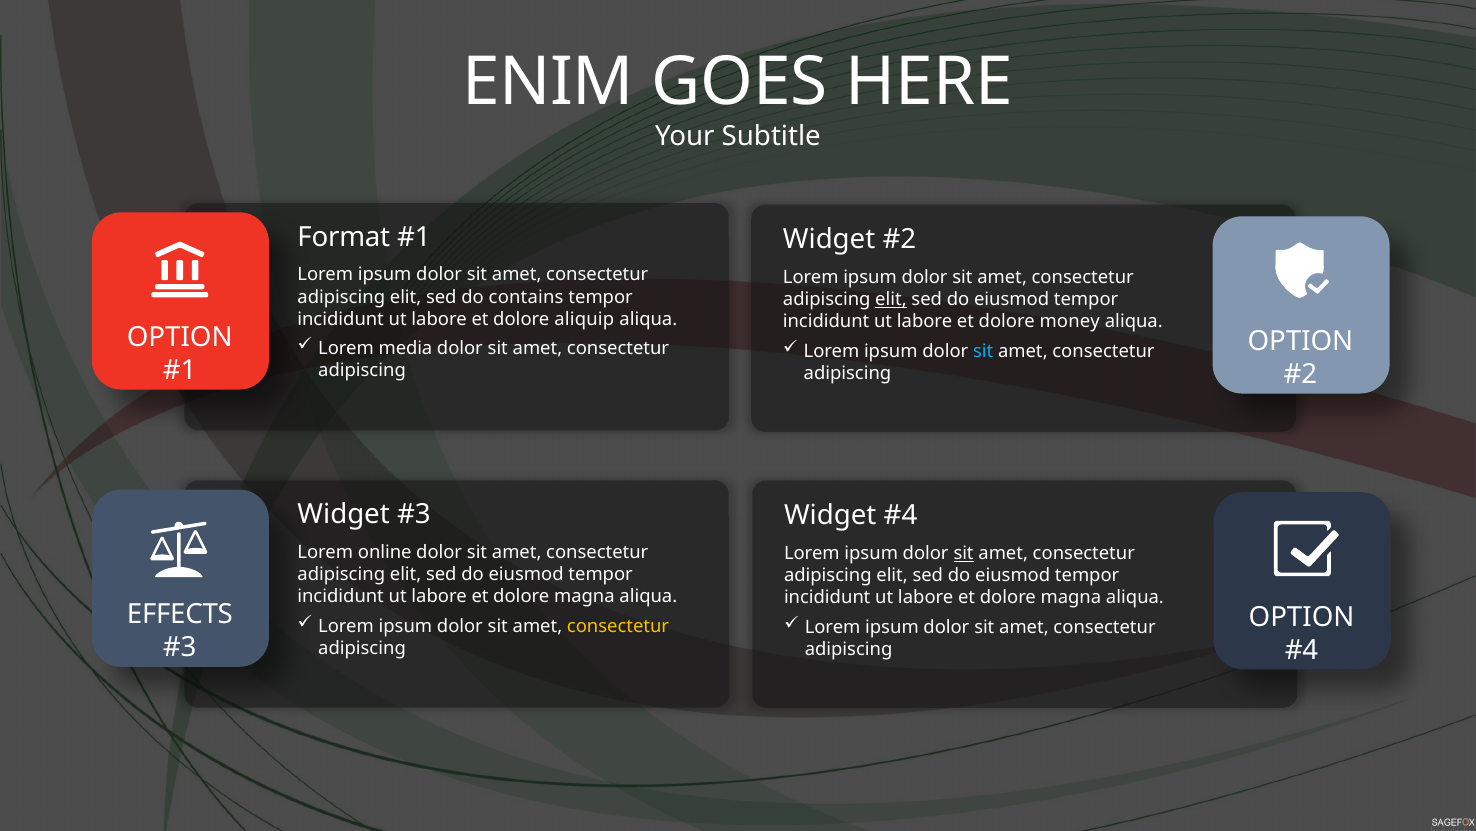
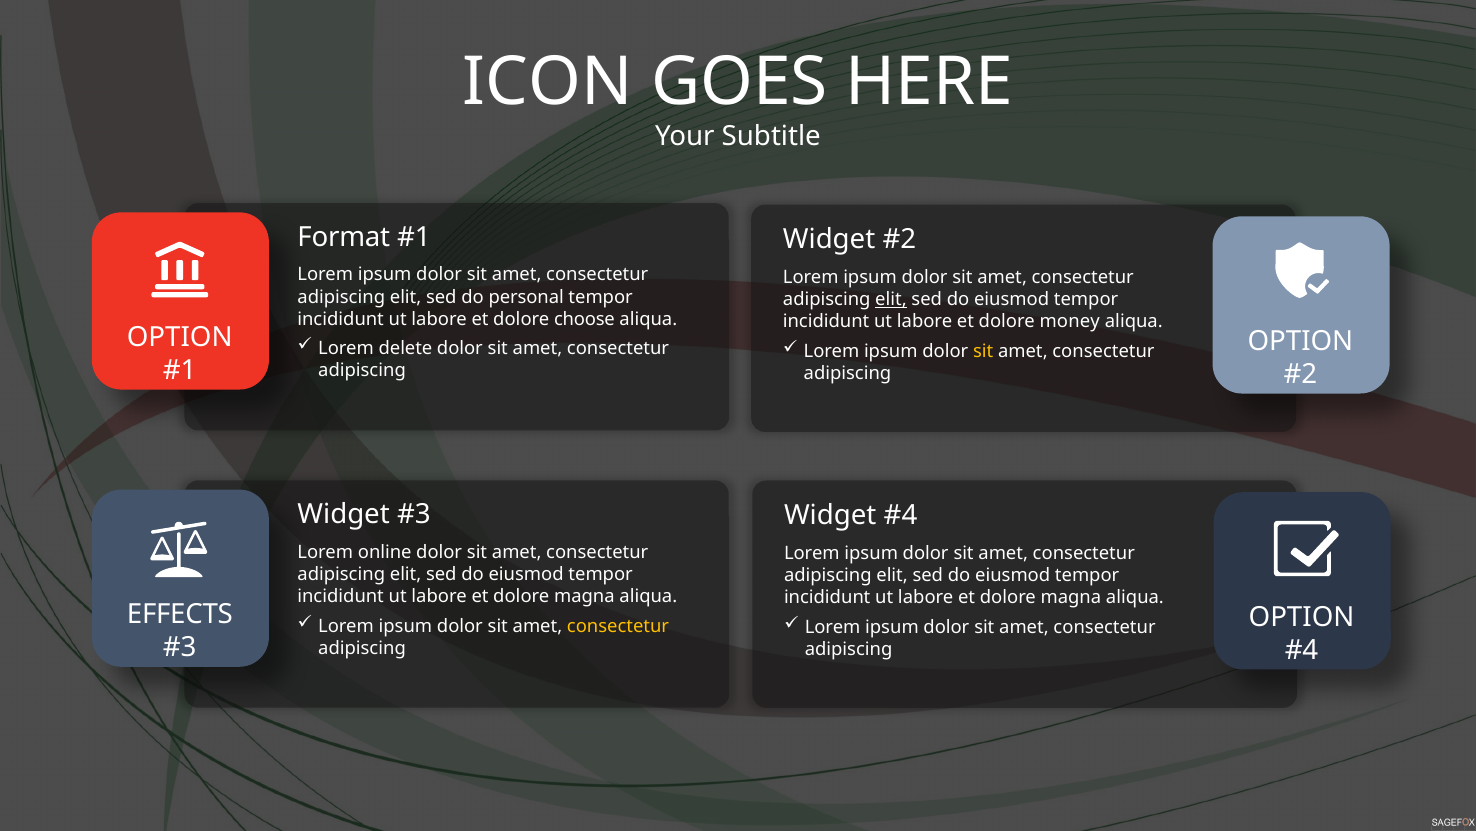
ENIM: ENIM -> ICON (548, 82)
contains: contains -> personal (526, 297)
aliquip: aliquip -> choose (584, 319)
media: media -> delete (405, 348)
sit colour: light blue -> yellow (983, 351)
sit underline: present -> none (964, 553)
